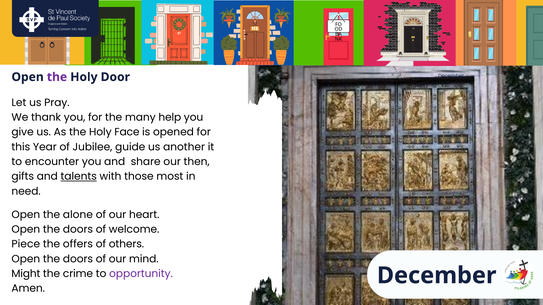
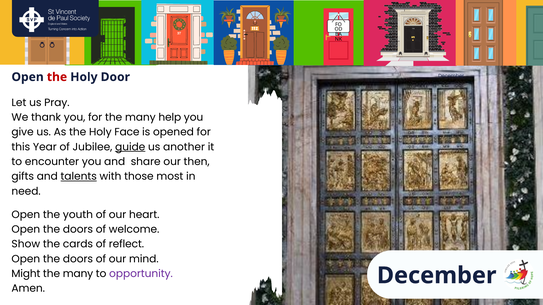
the colour: purple -> red (57, 77)
guide underline: none -> present (130, 147)
alone: alone -> youth (78, 215)
Piece: Piece -> Show (26, 245)
offers: offers -> cards (78, 245)
others: others -> reflect (126, 245)
crime: crime -> many (78, 274)
